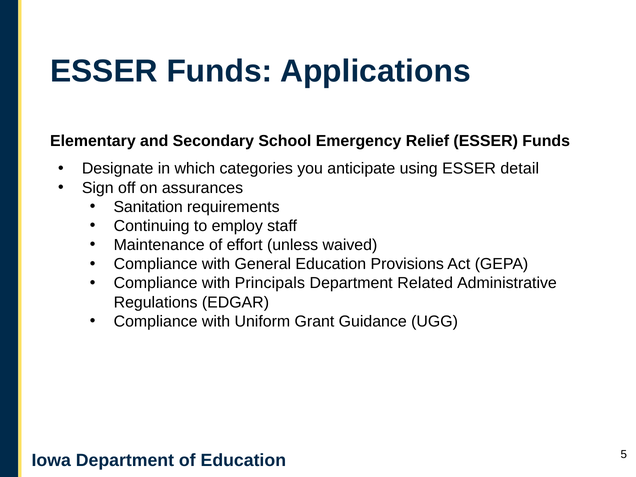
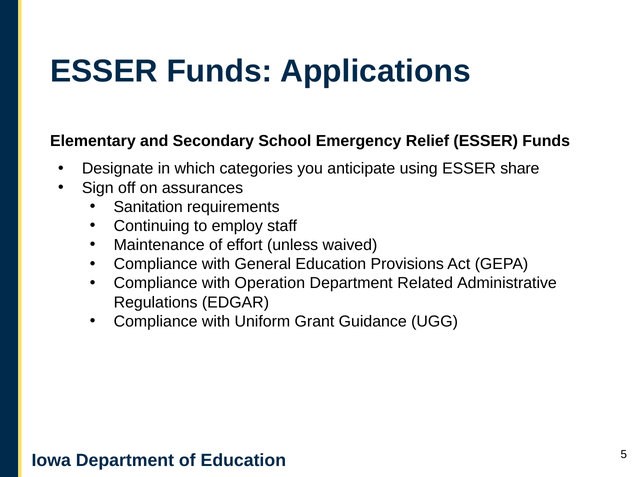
detail: detail -> share (520, 169)
Principals: Principals -> Operation (270, 283)
